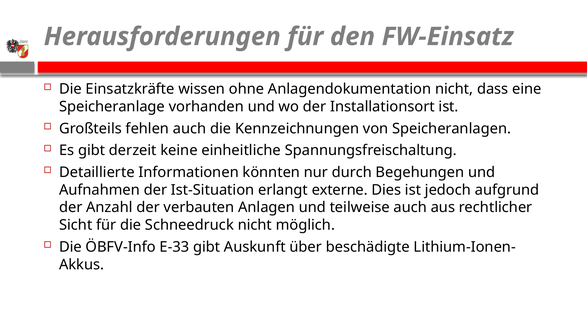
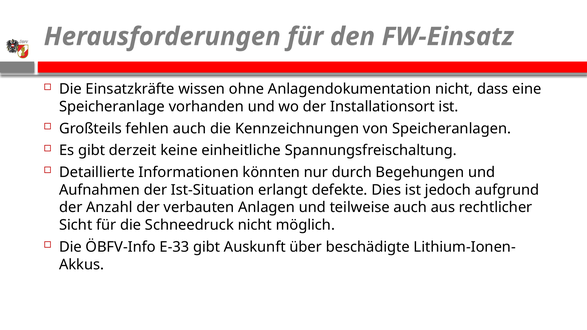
externe: externe -> defekte (340, 190)
